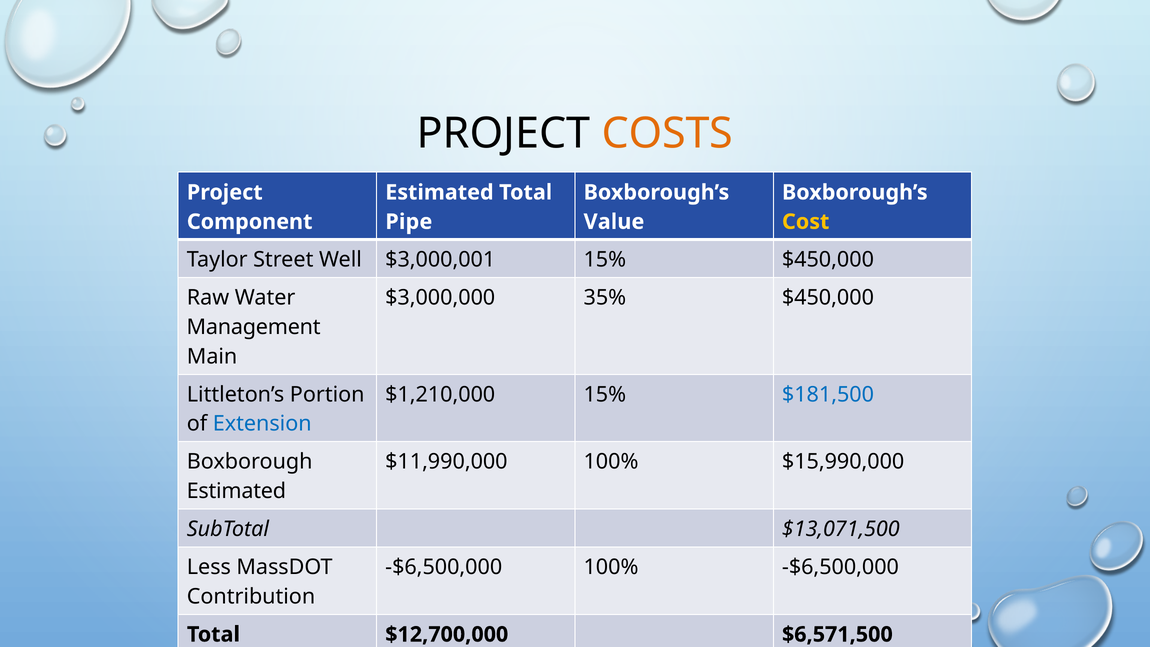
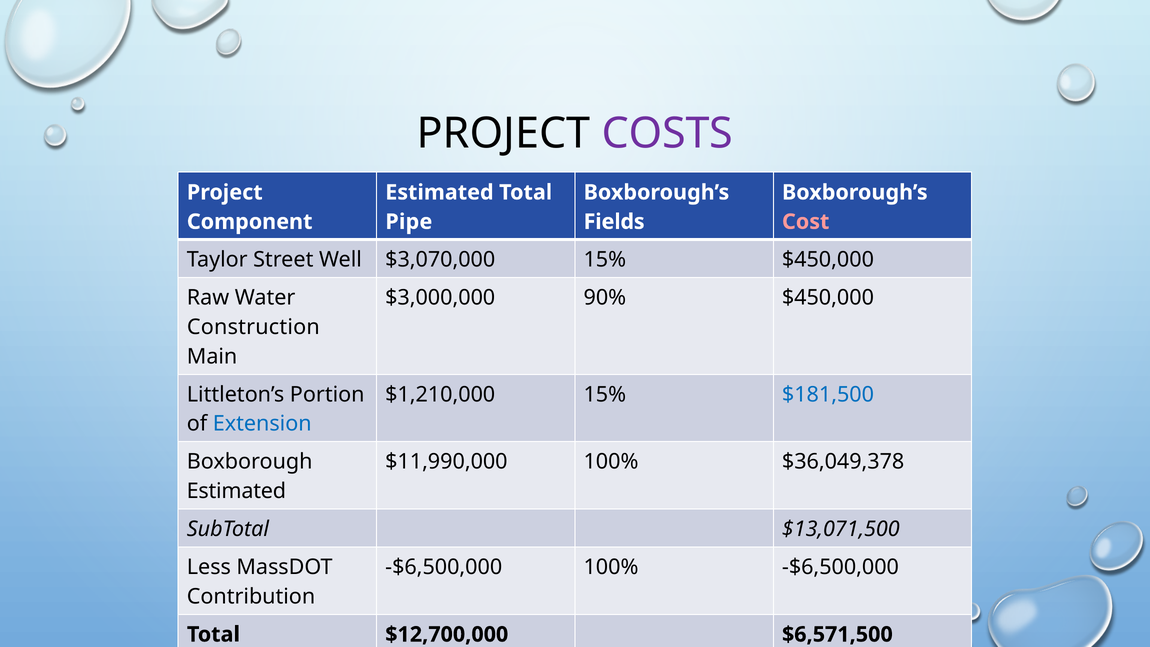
COSTS colour: orange -> purple (667, 133)
Value: Value -> Fields (614, 222)
Cost colour: yellow -> pink (806, 222)
$3,000,001: $3,000,001 -> $3,070,000 (440, 260)
35%: 35% -> 90% (605, 298)
Management: Management -> Construction (253, 327)
$15,990,000: $15,990,000 -> $36,049,378 (843, 462)
